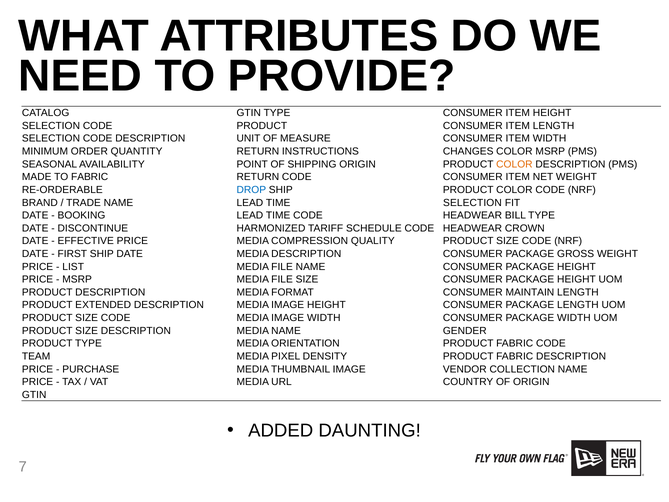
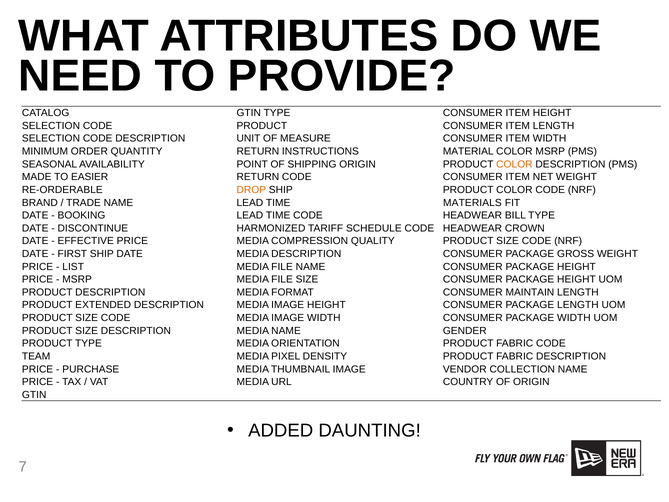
CHANGES: CHANGES -> MATERIAL (468, 151)
TO FABRIC: FABRIC -> EASIER (90, 177)
DROP colour: blue -> orange (251, 190)
TIME SELECTION: SELECTION -> MATERIALS (472, 203)
